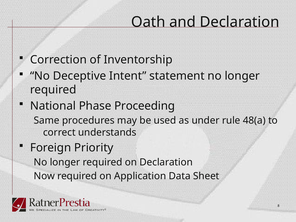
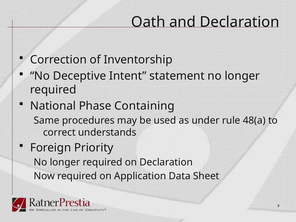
Proceeding: Proceeding -> Containing (145, 106)
